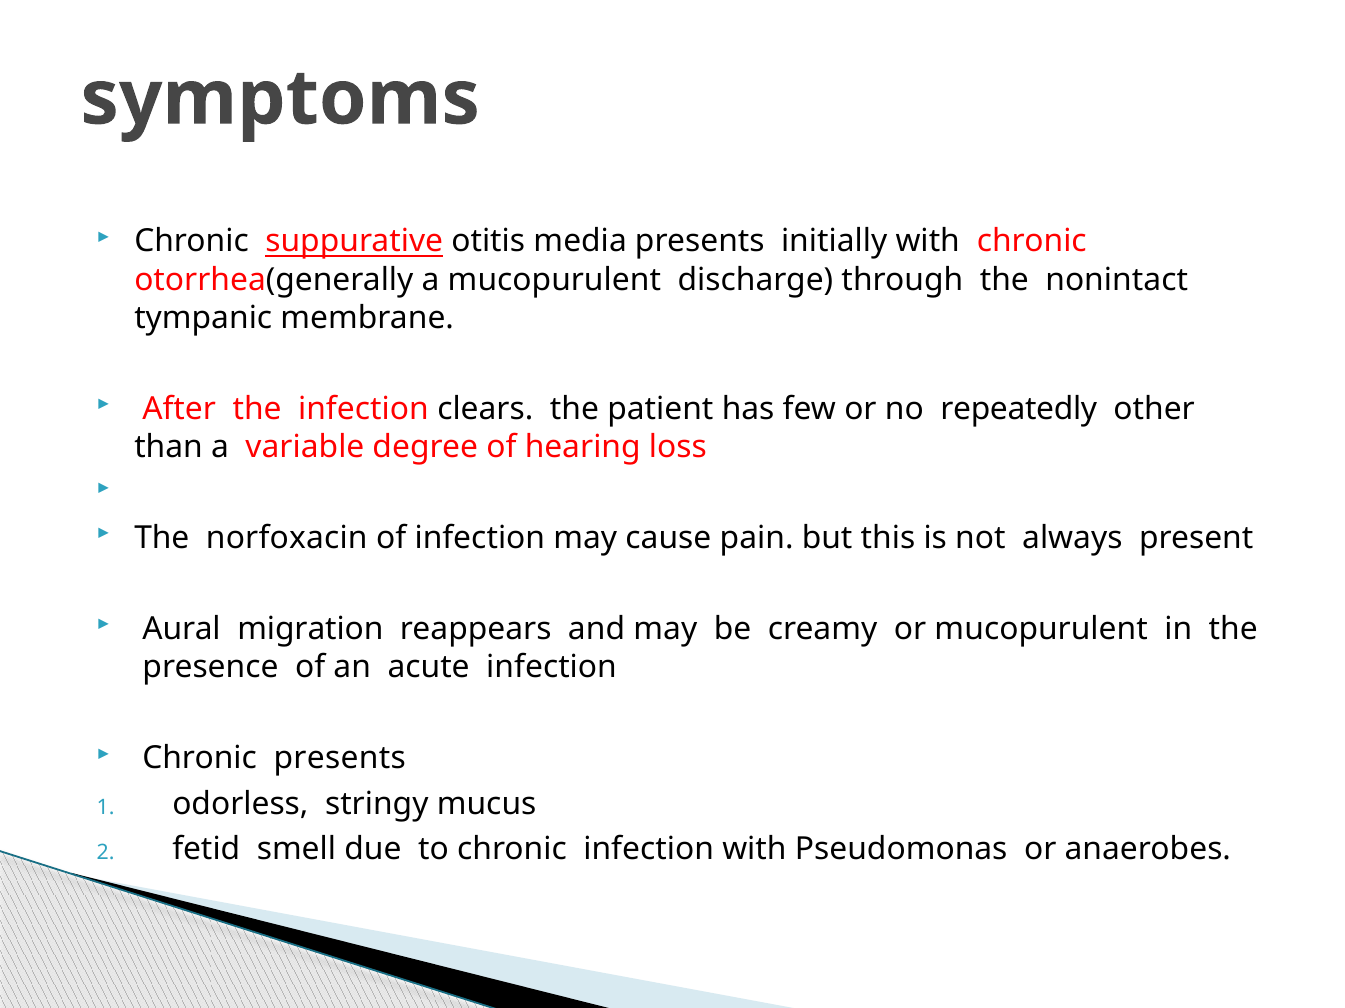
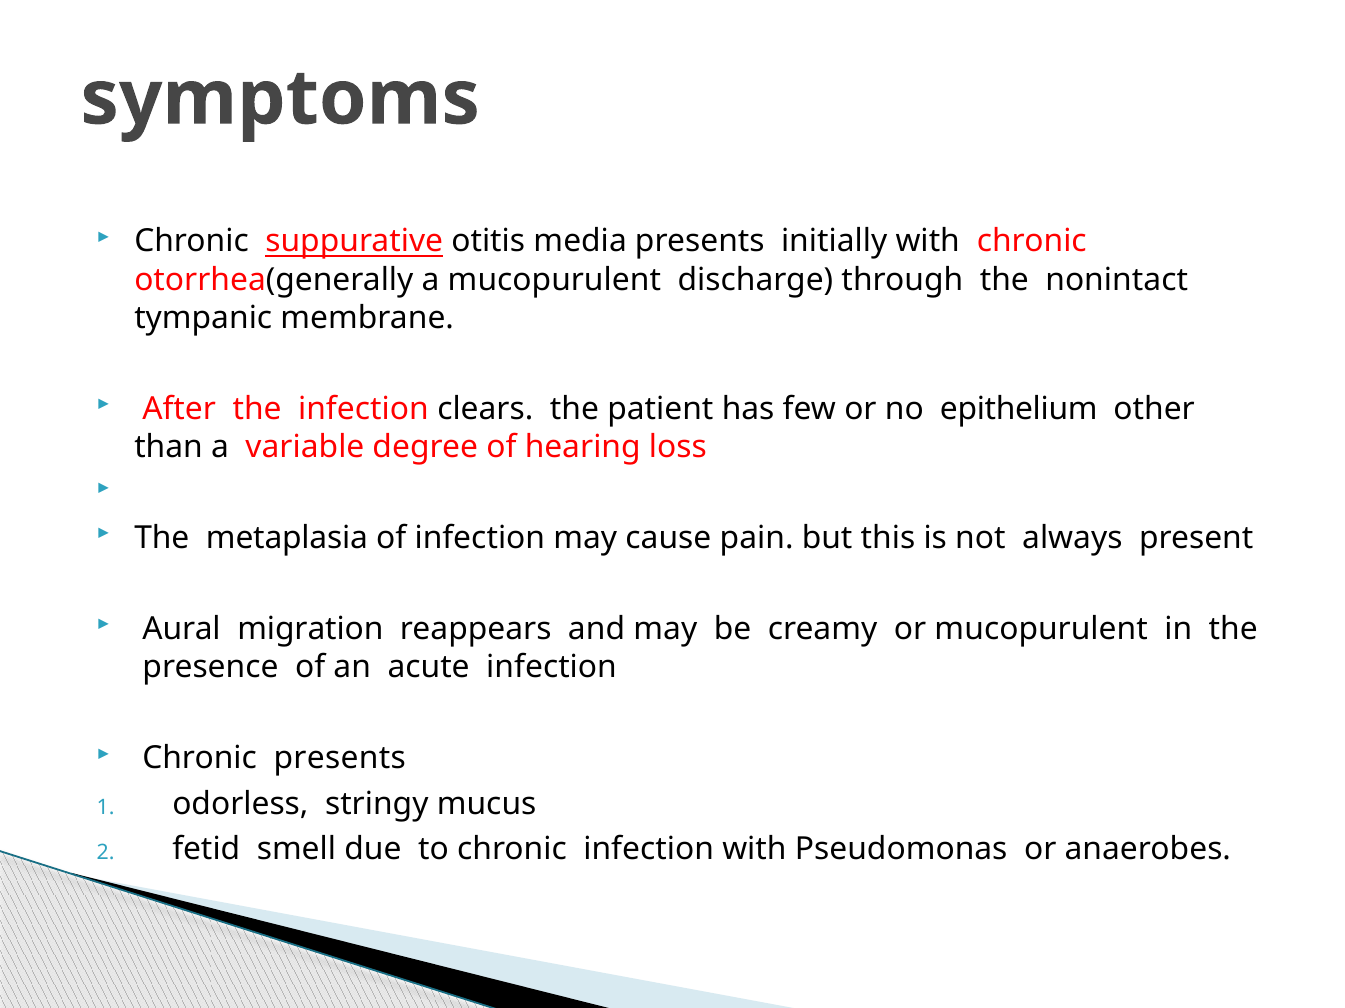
repeatedly: repeatedly -> epithelium (1019, 409)
norfoxacin: norfoxacin -> metaplasia (287, 538)
